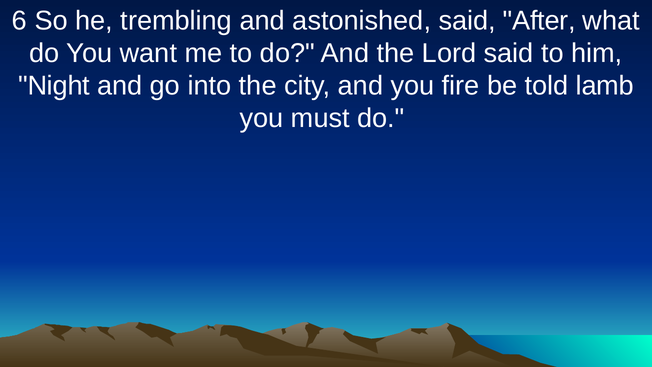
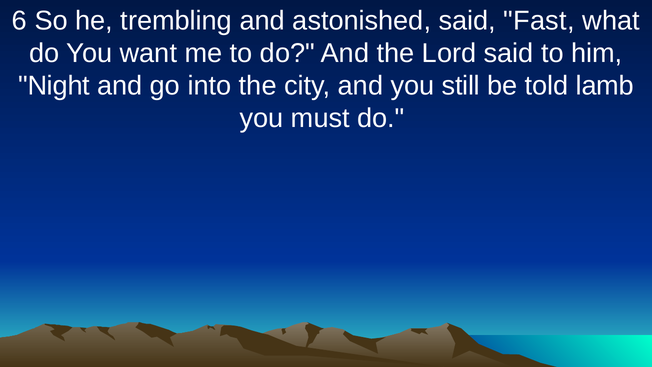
After: After -> Fast (539, 21)
fire: fire -> still (461, 86)
